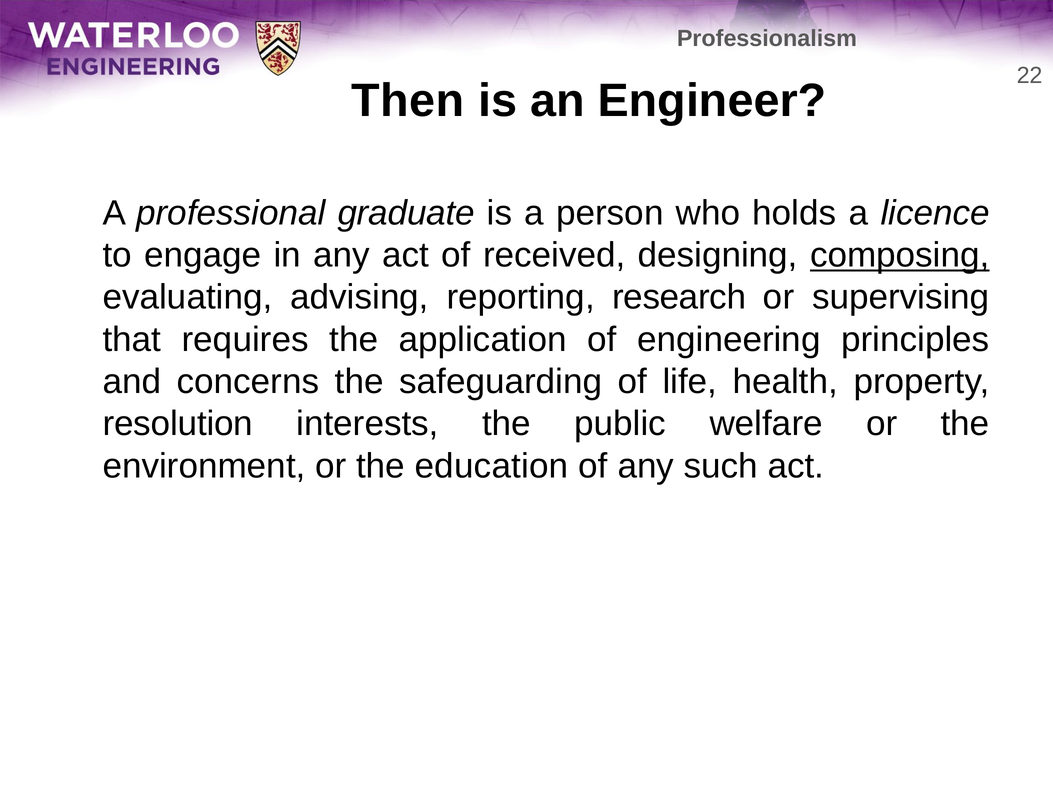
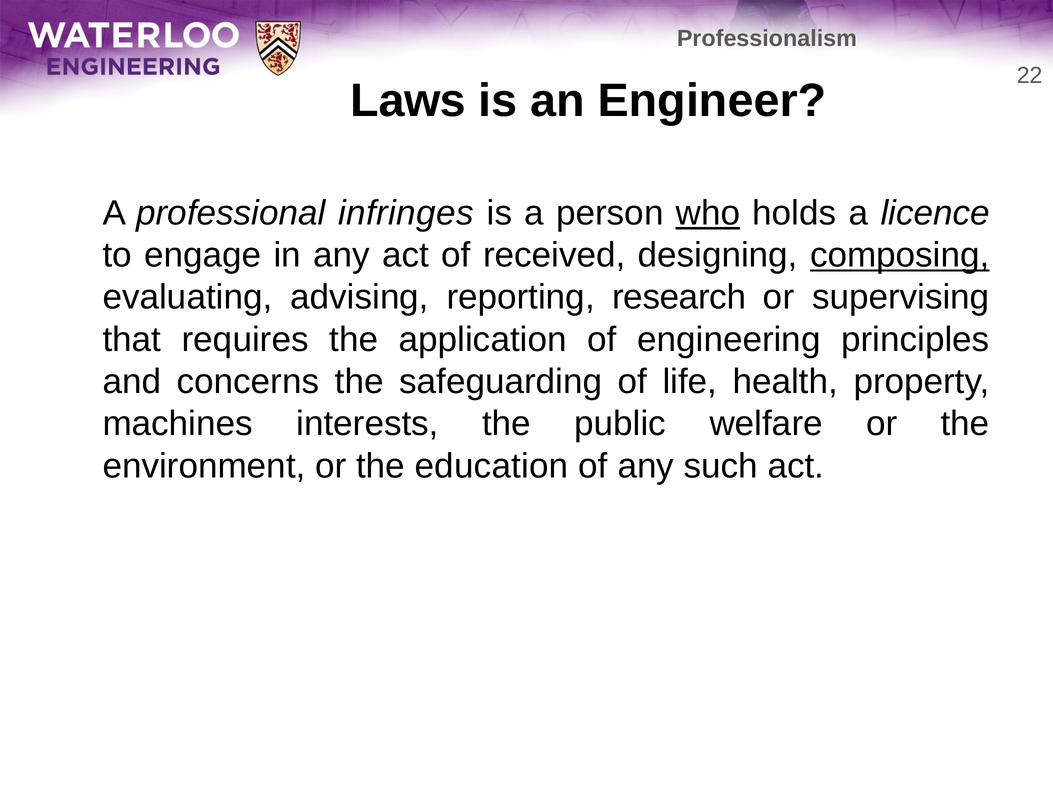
Then: Then -> Laws (408, 101)
graduate: graduate -> infringes (406, 213)
who underline: none -> present (708, 213)
resolution: resolution -> machines (178, 424)
